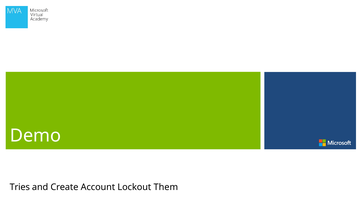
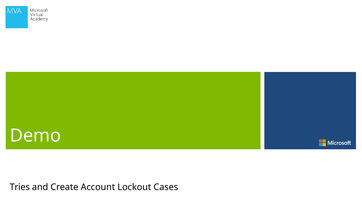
Them: Them -> Cases (166, 187)
